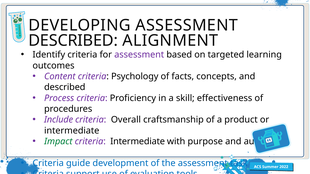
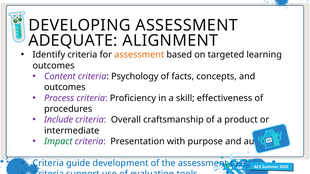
DESCRIBED: DESCRIBED -> ADEQUATE (73, 41)
assessment colour: purple -> orange (139, 55)
described: described -> outcomes (65, 87)
criteria Intermediate: Intermediate -> Presentation (138, 142)
